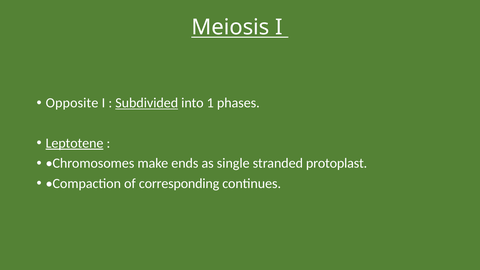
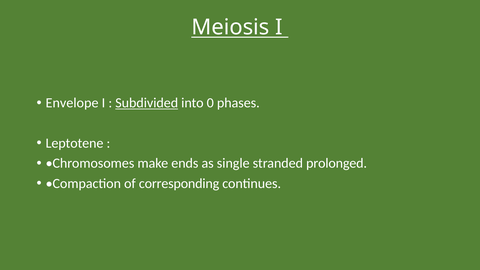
Opposite: Opposite -> Envelope (72, 103)
1: 1 -> 0 (210, 103)
Leptotene underline: present -> none (75, 143)
protoplast: protoplast -> prolonged (337, 163)
